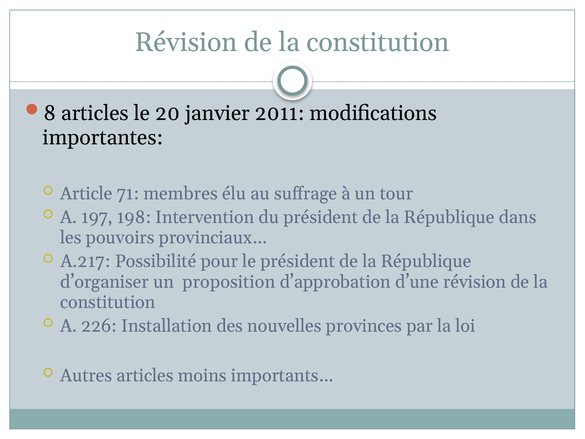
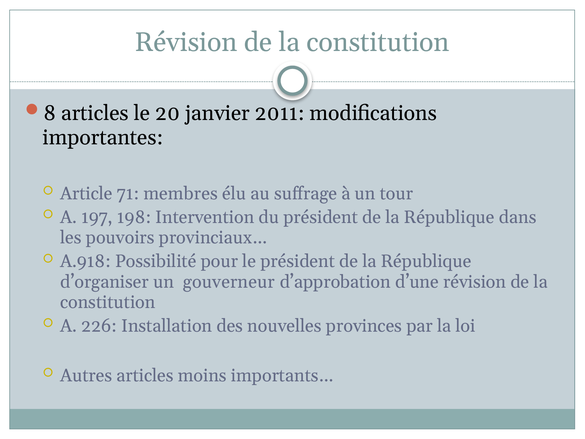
A.217: A.217 -> A.918 (85, 261)
proposition: proposition -> gouverneur (229, 282)
